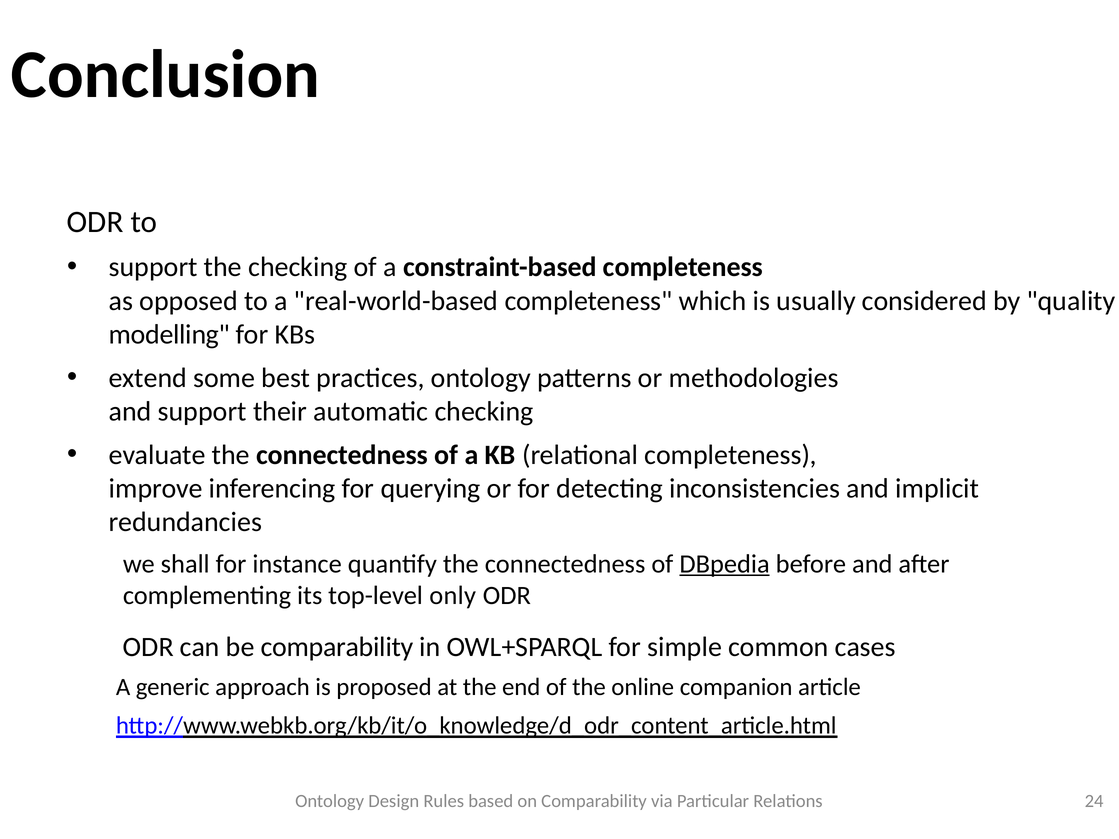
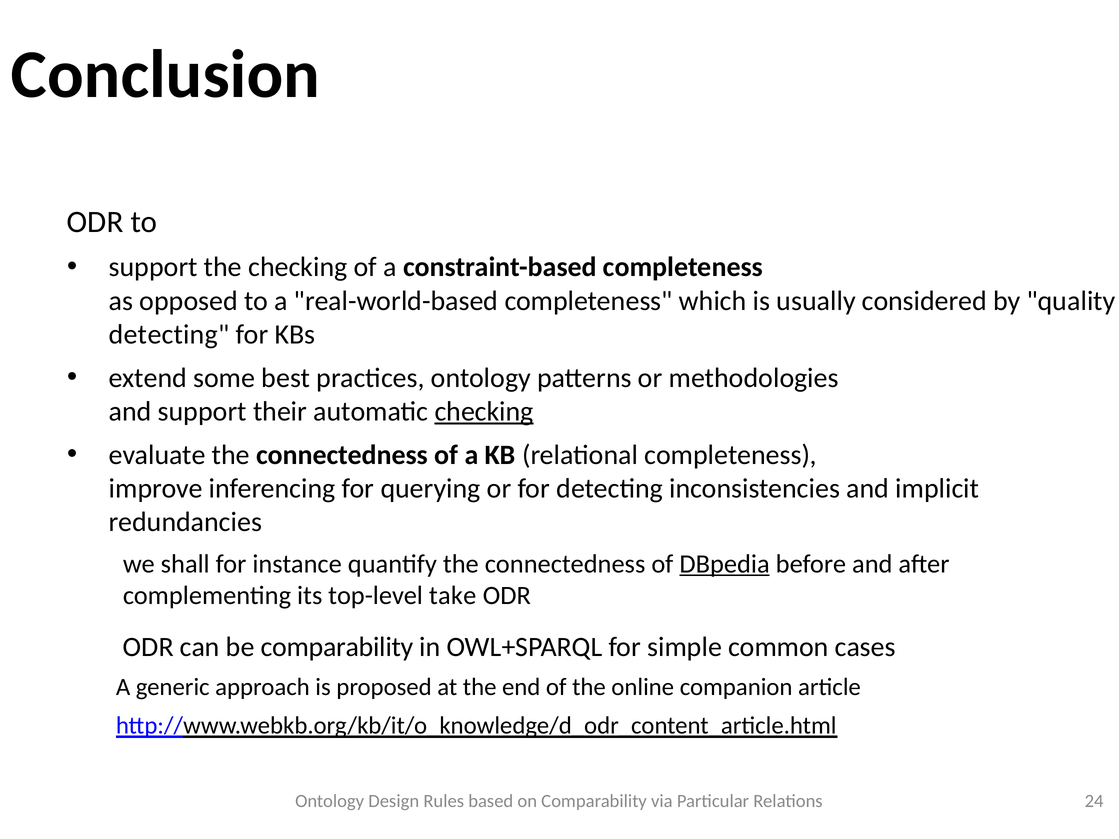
modelling: modelling -> detecting (169, 334)
checking underline: none -> present (484, 412)
only: only -> take (453, 596)
